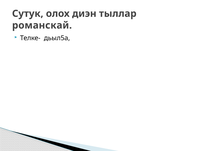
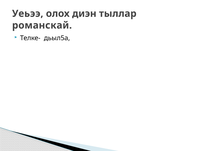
Сутук: Сутук -> Уеьээ (28, 14)
